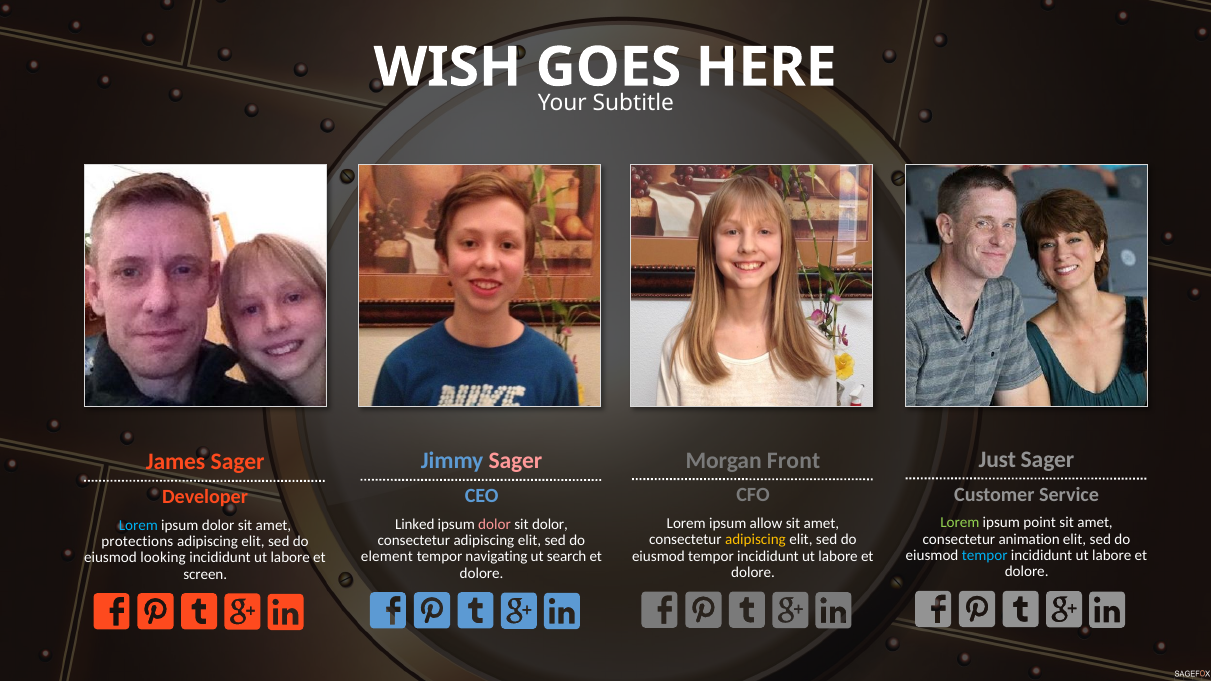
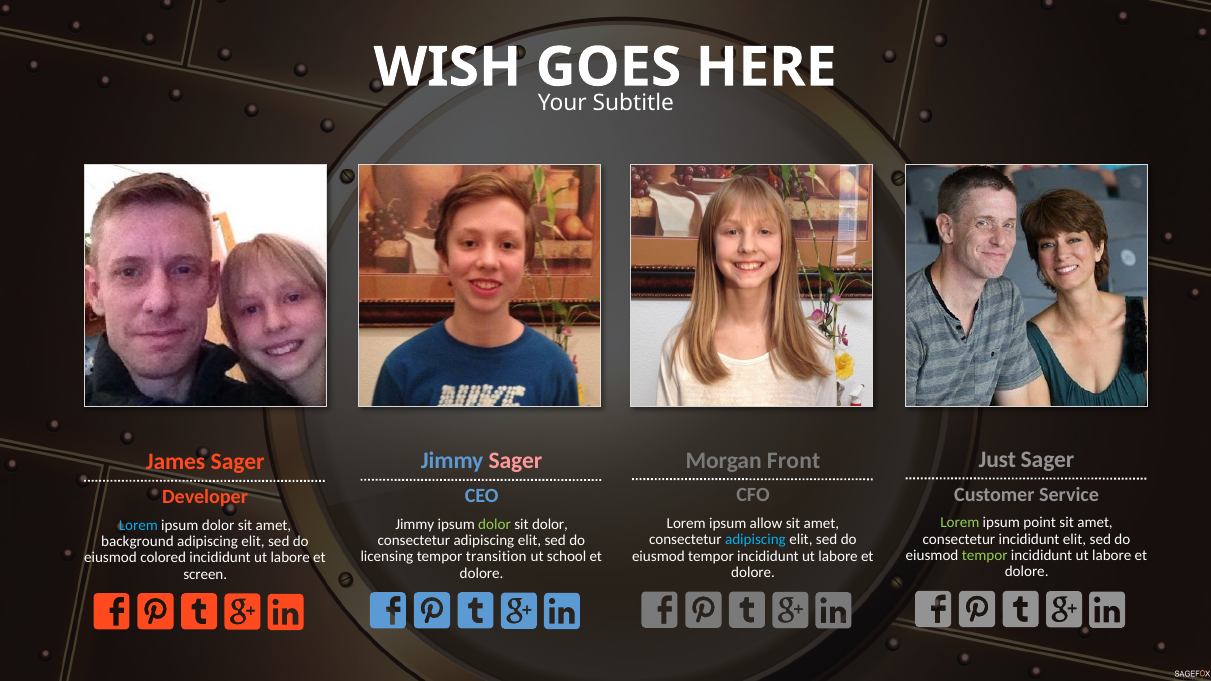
Linked: Linked -> Jimmy (415, 524)
dolor colour: pink -> light green (495, 524)
consectetur animation: animation -> incididunt (1029, 539)
adipiscing colour: yellow -> light blue (755, 540)
protections: protections -> background (137, 542)
tempor colour: light blue -> light green (985, 556)
element: element -> licensing (387, 557)
navigating: navigating -> transition (496, 557)
search: search -> school (567, 557)
looking: looking -> colored (163, 558)
